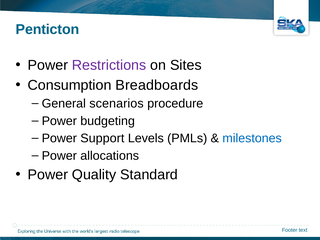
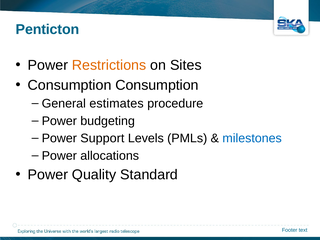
Restrictions colour: purple -> orange (109, 65)
Consumption Breadboards: Breadboards -> Consumption (157, 85)
scenarios: scenarios -> estimates (116, 104)
